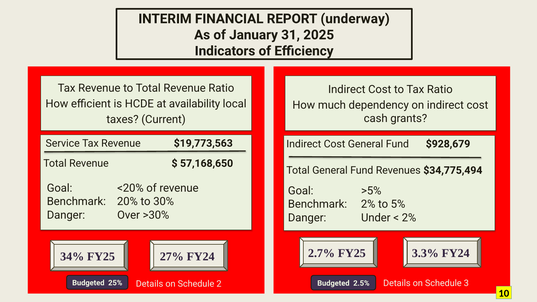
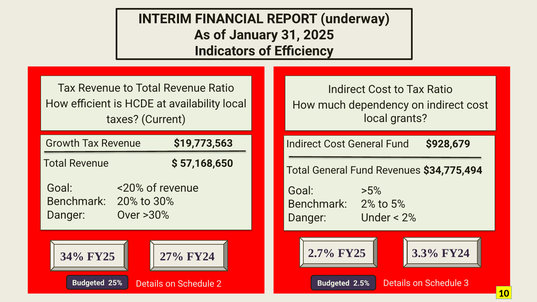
cash: cash -> local (376, 118)
Service: Service -> Growth (63, 143)
